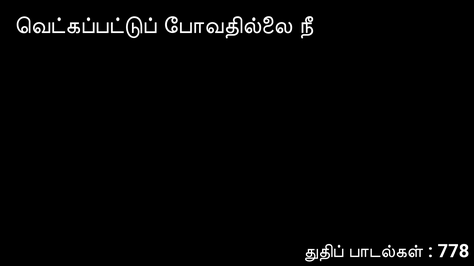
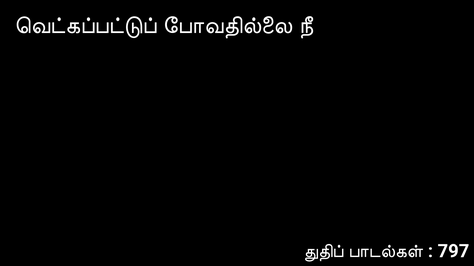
778: 778 -> 797 (453, 252)
